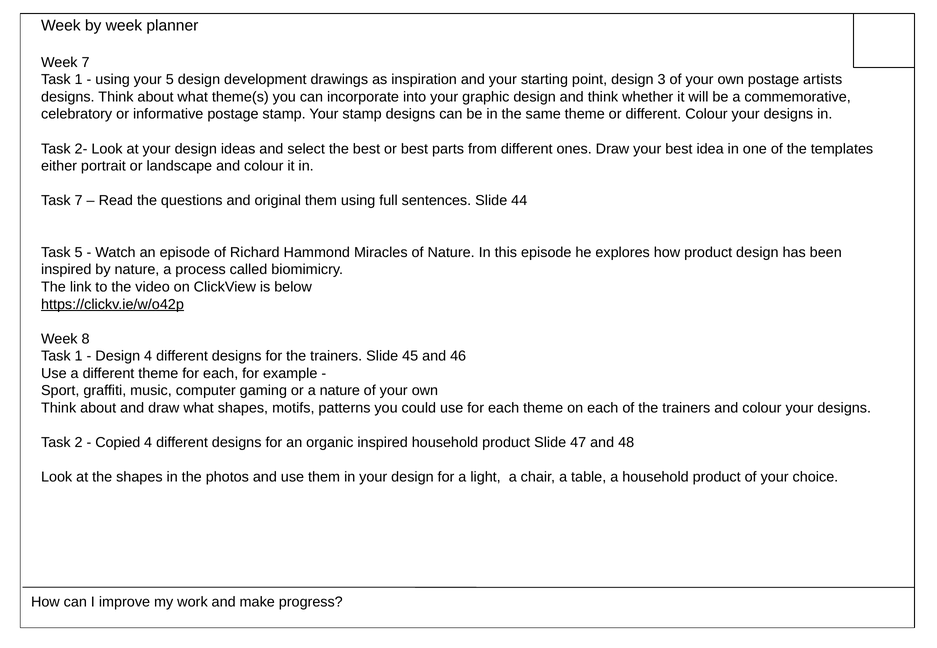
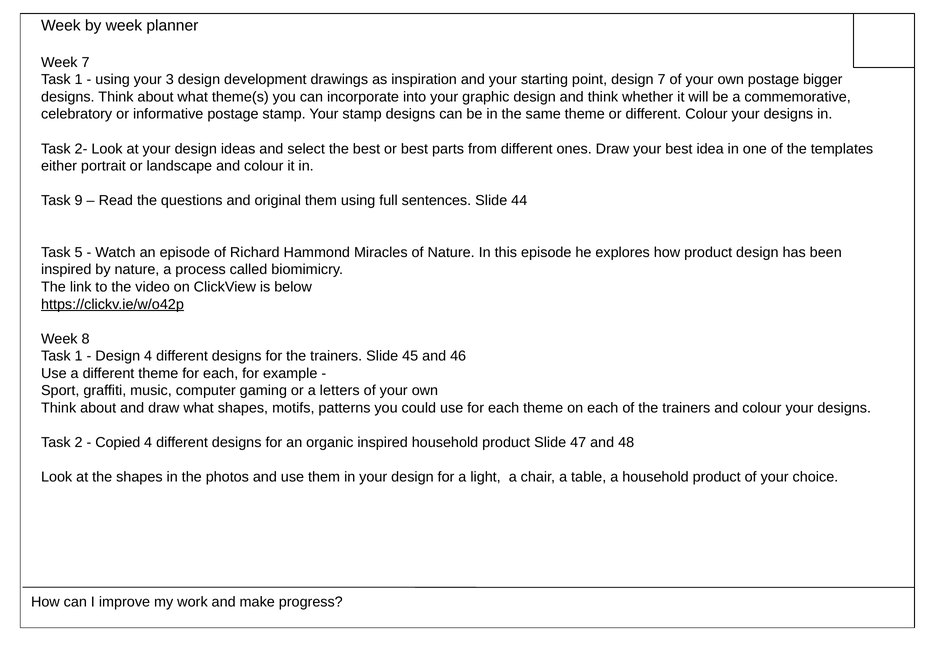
your 5: 5 -> 3 (170, 80)
design 3: 3 -> 7 (662, 80)
artists: artists -> bigger (823, 80)
Task 7: 7 -> 9 (79, 201)
a nature: nature -> letters (340, 391)
